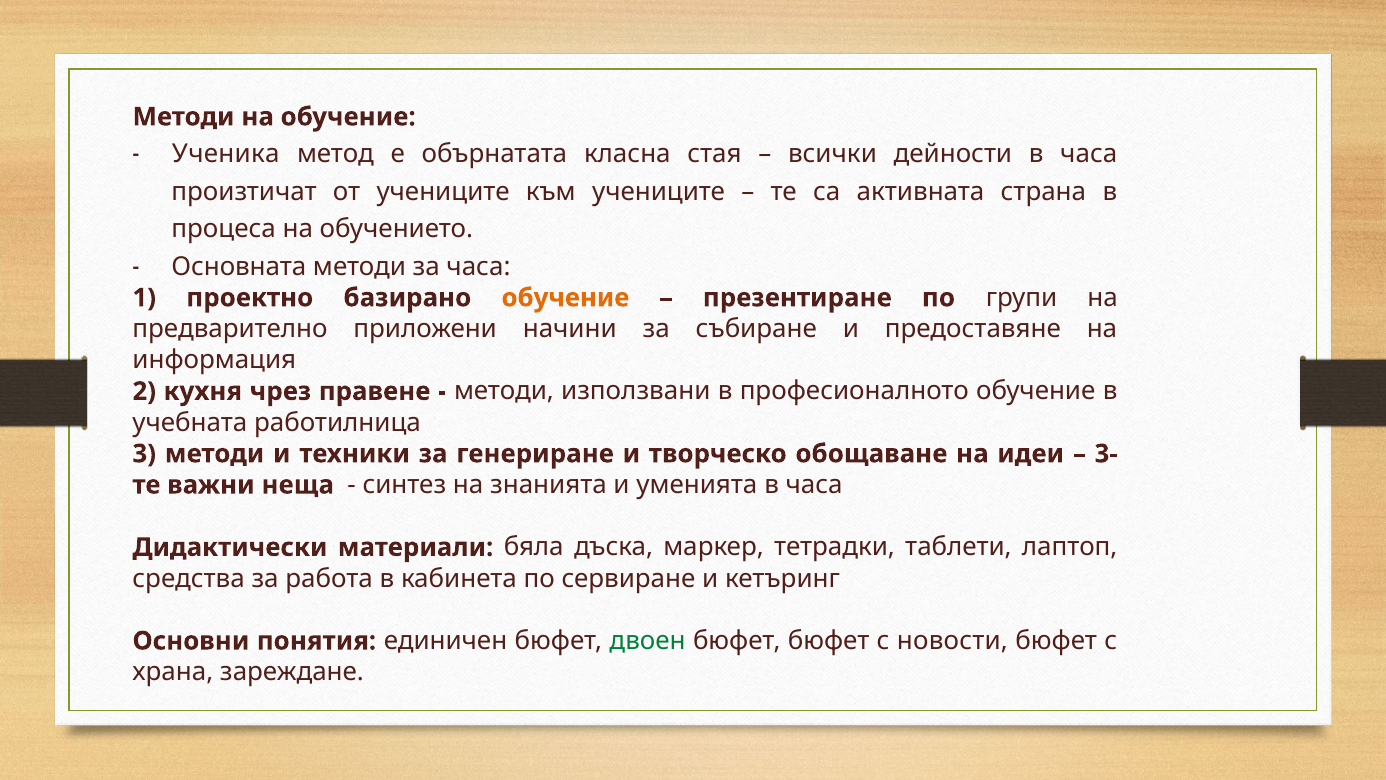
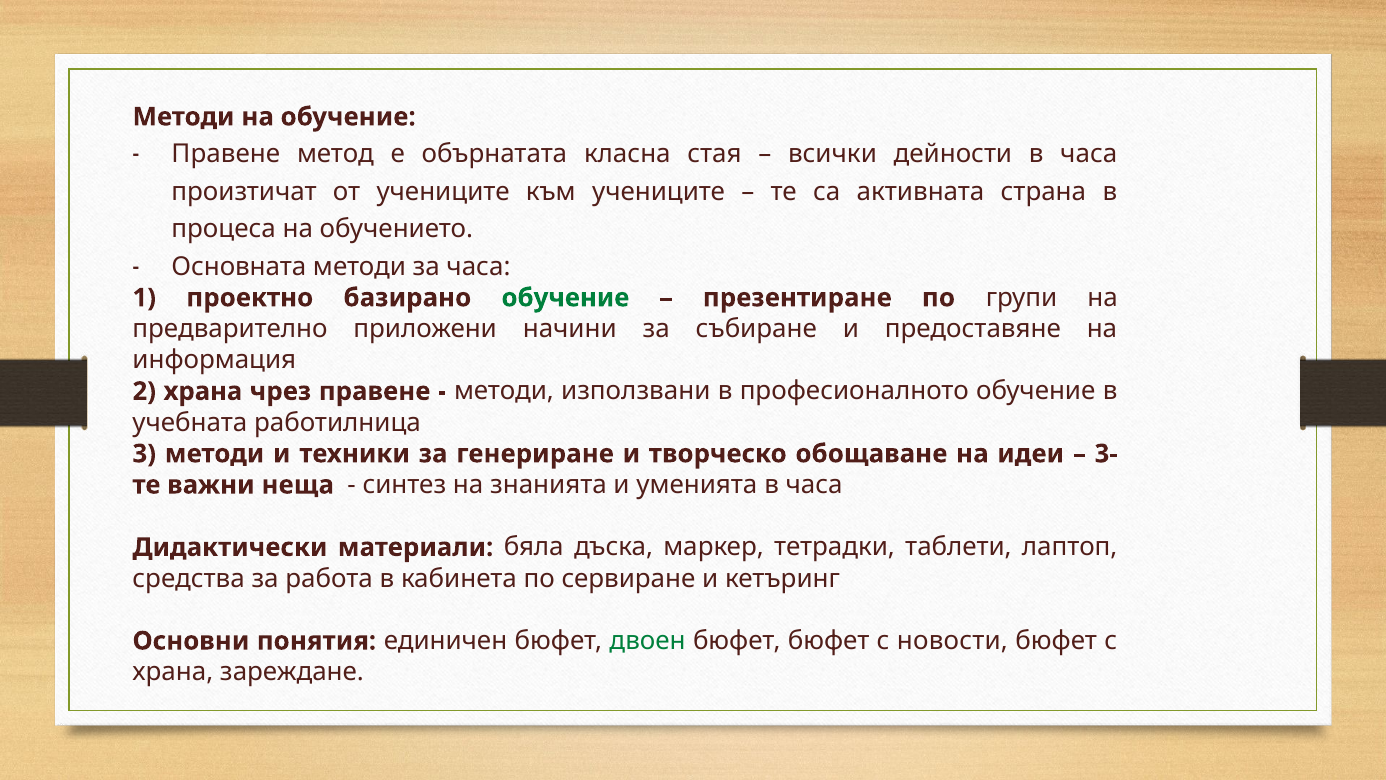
Ученика: Ученика -> Правене (226, 154)
обучение colour: orange -> green (565, 298)
2 кухня: кухня -> храна (203, 391)
